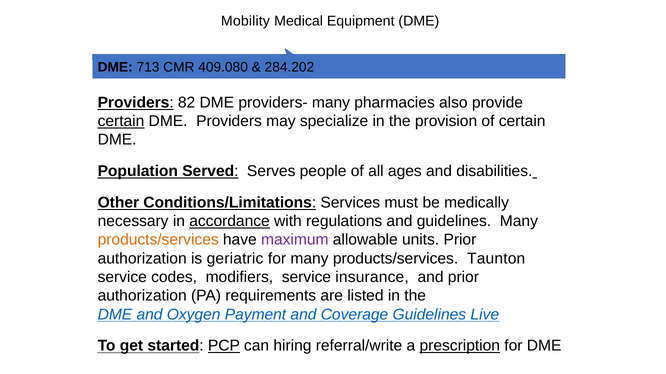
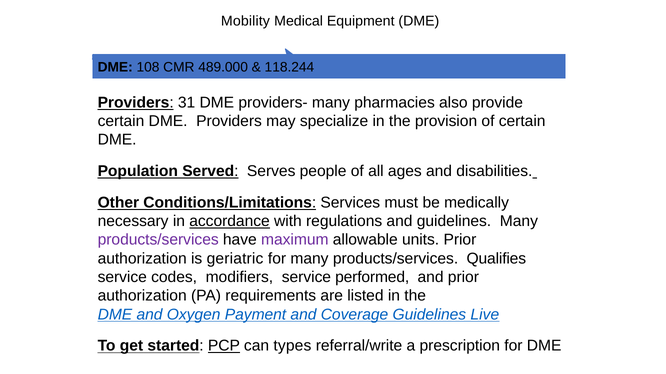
713: 713 -> 108 (148, 67)
409.080: 409.080 -> 489.000 (223, 67)
284.202: 284.202 -> 118.244 (289, 67)
82: 82 -> 31 (187, 103)
certain underline: present -> none (121, 121)
products/services colour: orange -> purple (158, 240)
Taunton: Taunton -> Qualifies (496, 259)
insurance: insurance -> performed (372, 278)
hiring: hiring -> types (292, 346)
prescription underline: present -> none (460, 346)
